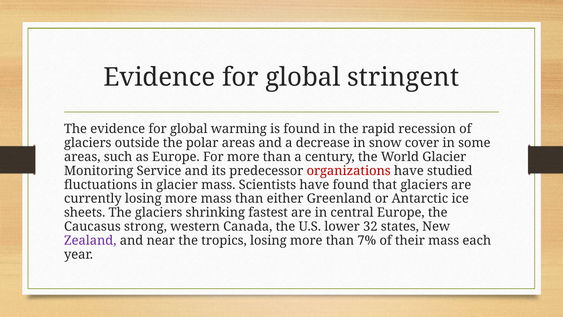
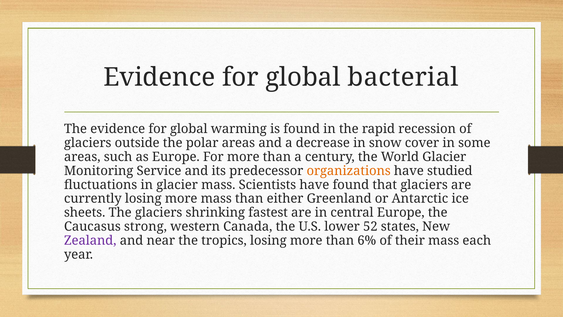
stringent: stringent -> bacterial (403, 77)
organizations colour: red -> orange (349, 171)
32: 32 -> 52 (370, 226)
7%: 7% -> 6% (367, 240)
